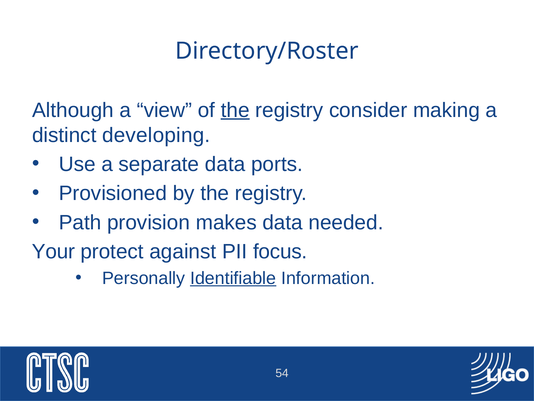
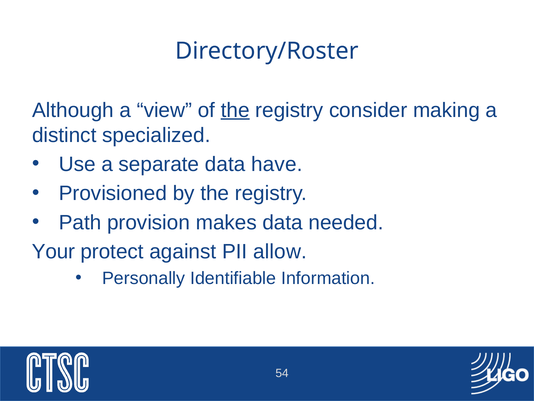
developing: developing -> specialized (156, 135)
ports: ports -> have (277, 164)
focus: focus -> allow (280, 251)
Identifiable underline: present -> none (233, 278)
